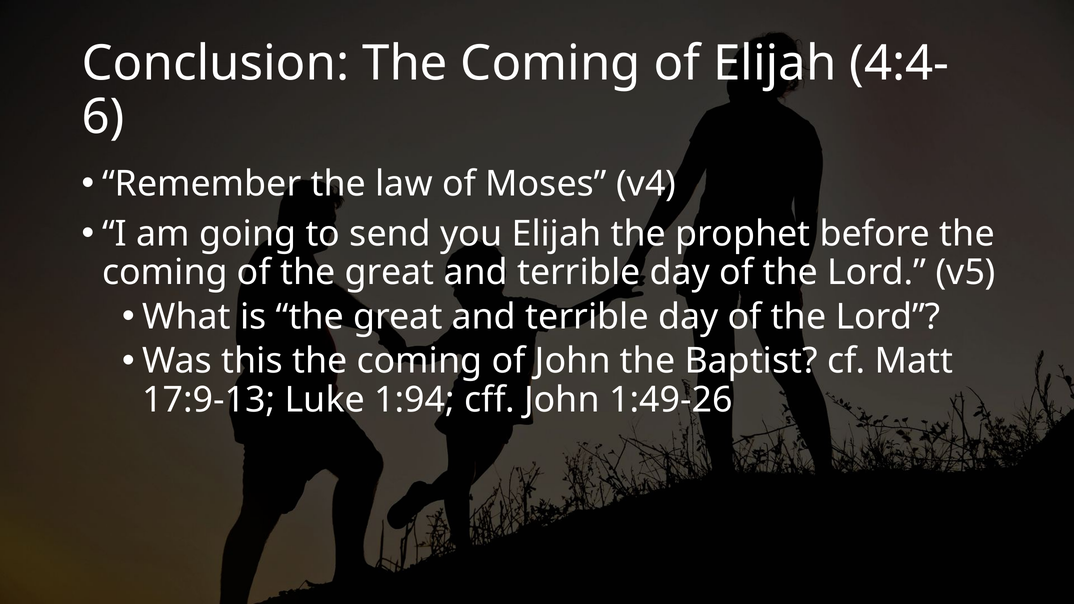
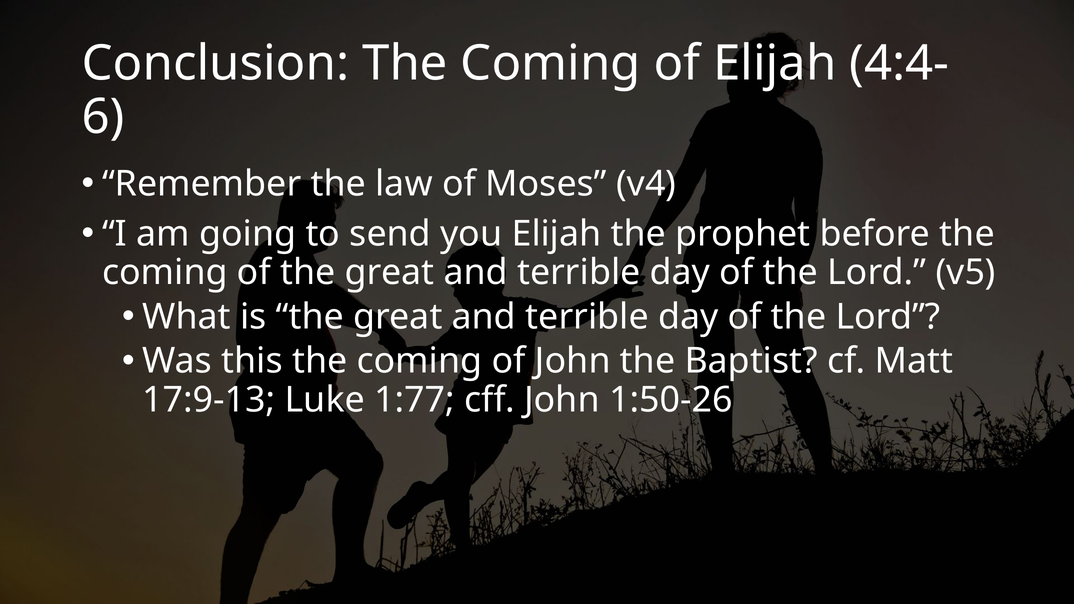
1:94: 1:94 -> 1:77 (414, 400)
1:49-26: 1:49-26 -> 1:50-26 (671, 400)
